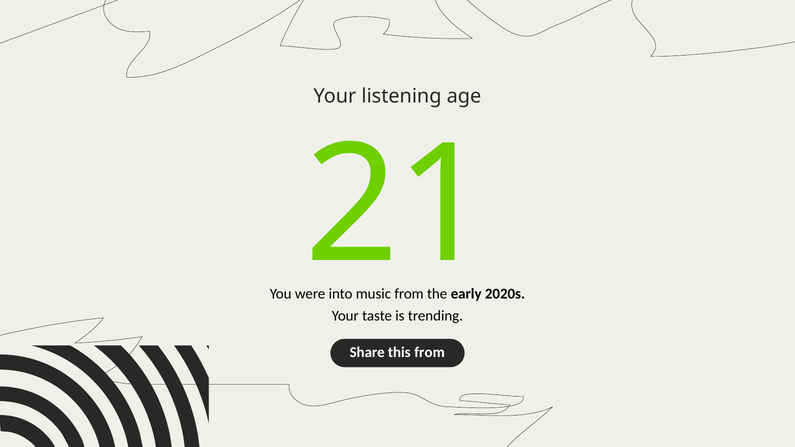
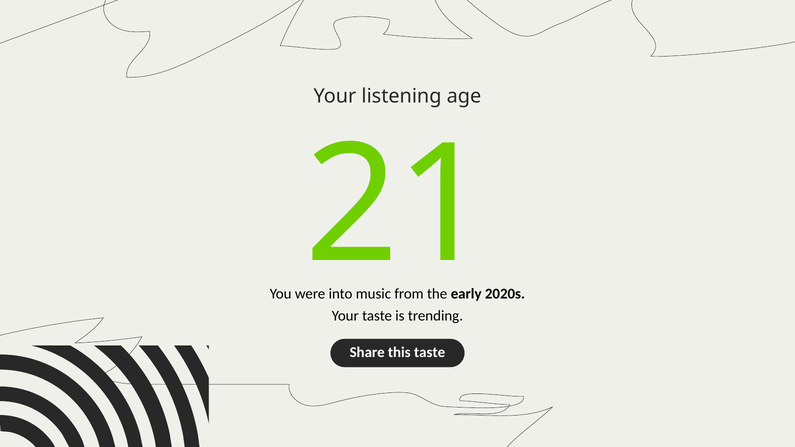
this from: from -> taste (430, 352)
